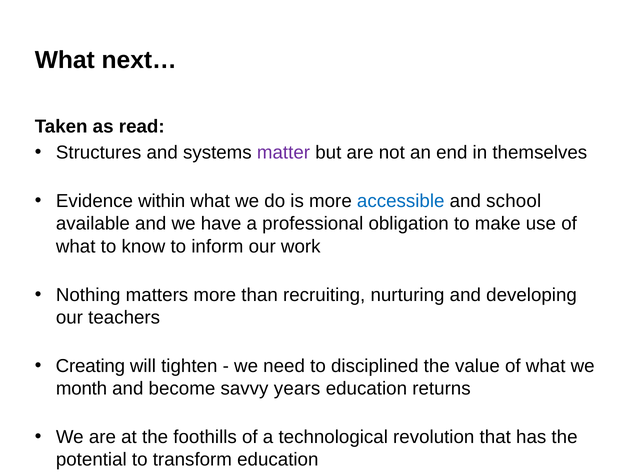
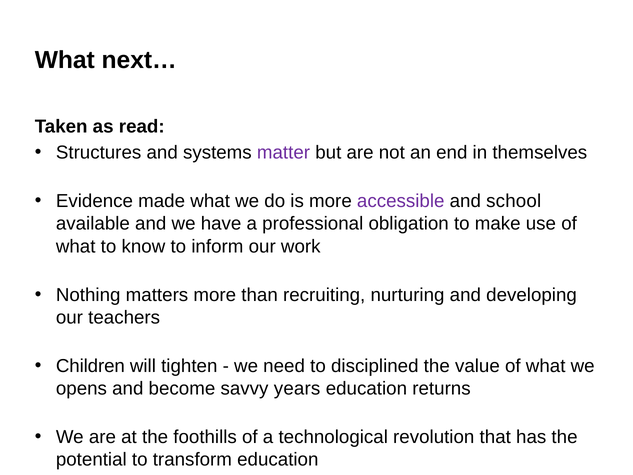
within: within -> made (162, 201)
accessible colour: blue -> purple (401, 201)
Creating: Creating -> Children (90, 366)
month: month -> opens (81, 388)
